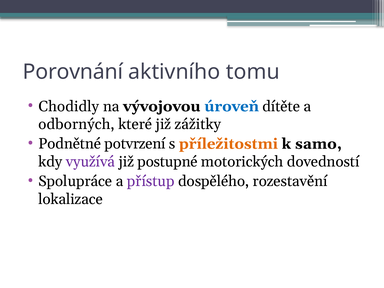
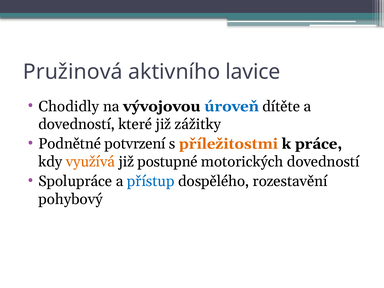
Porovnání: Porovnání -> Pružinová (73, 72)
tomu: tomu -> lavice (253, 72)
odborných: odborných -> dovedností (77, 124)
samo: samo -> práce (319, 144)
využívá colour: purple -> orange (90, 162)
přístup colour: purple -> blue (151, 181)
lokalizace: lokalizace -> pohybový (71, 199)
